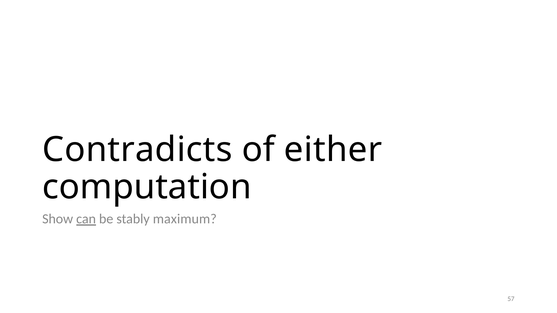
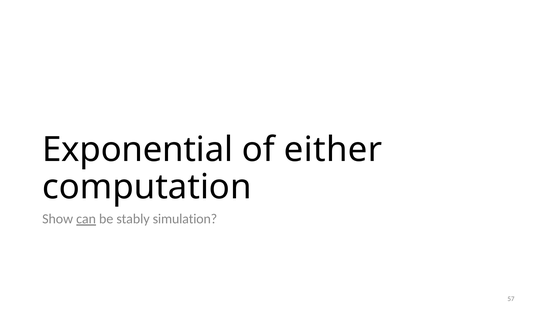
Contradicts: Contradicts -> Exponential (138, 150)
maximum: maximum -> simulation (185, 219)
